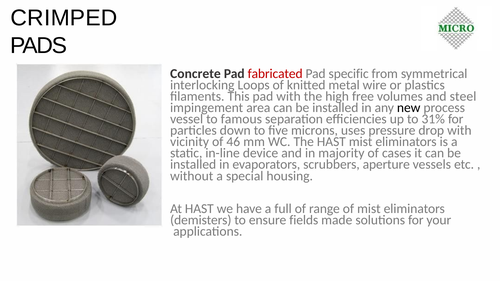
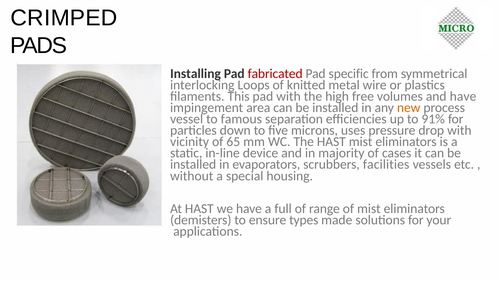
Concrete: Concrete -> Installing (196, 74)
and steel: steel -> have (463, 96)
new colour: black -> orange (409, 108)
31%: 31% -> 91% (433, 119)
46: 46 -> 65 (233, 142)
aperture: aperture -> facilities (386, 165)
fields: fields -> types (304, 220)
